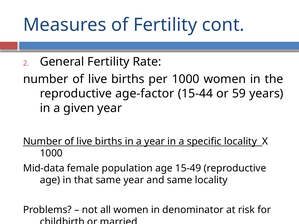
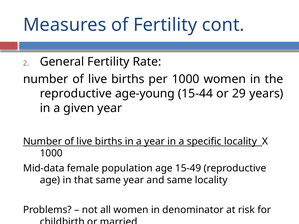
age-factor: age-factor -> age-young (145, 94)
59: 59 -> 29 (239, 94)
